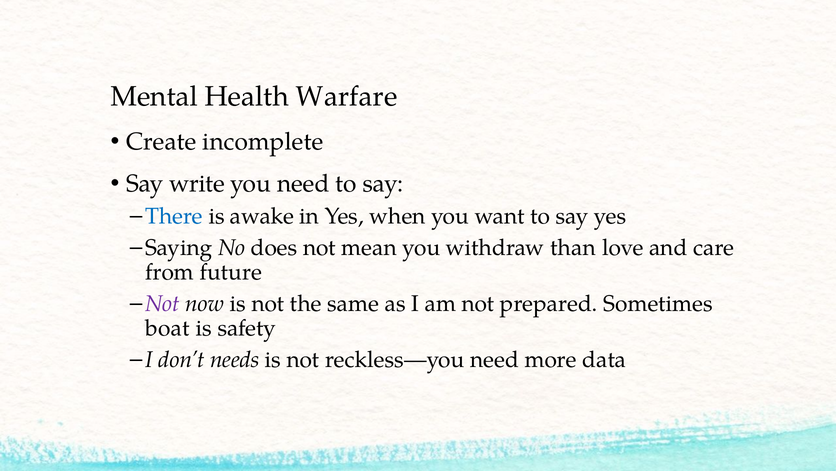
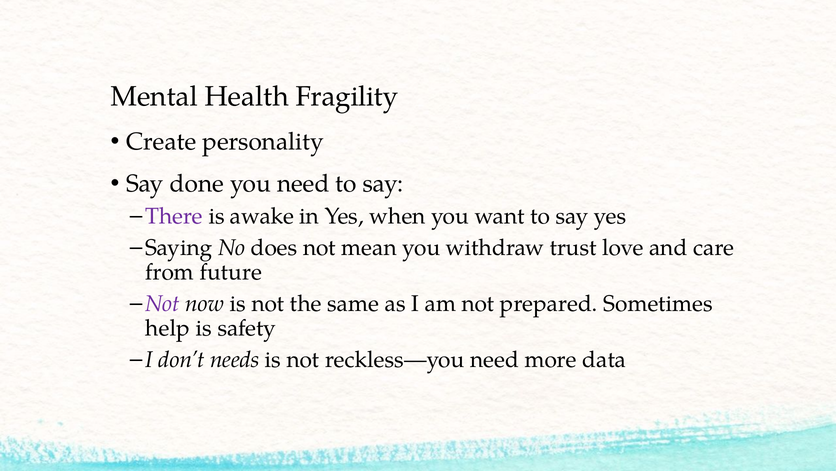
Warfare: Warfare -> Fragility (347, 97)
incomplete: incomplete -> personality (263, 142)
write: write -> done (197, 184)
There colour: blue -> purple (174, 216)
than: than -> trust (573, 247)
boat: boat -> help (168, 328)
